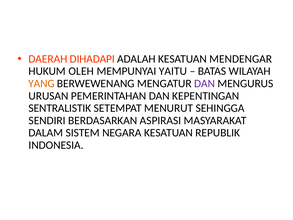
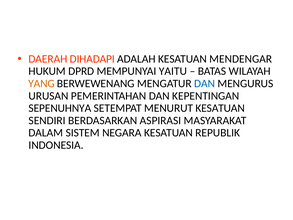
OLEH: OLEH -> DPRD (81, 71)
DAN colour: purple -> blue (205, 83)
SENTRALISTIK: SENTRALISTIK -> SEPENUHNYA (60, 108)
MENURUT SEHINGGA: SEHINGGA -> KESATUAN (220, 108)
